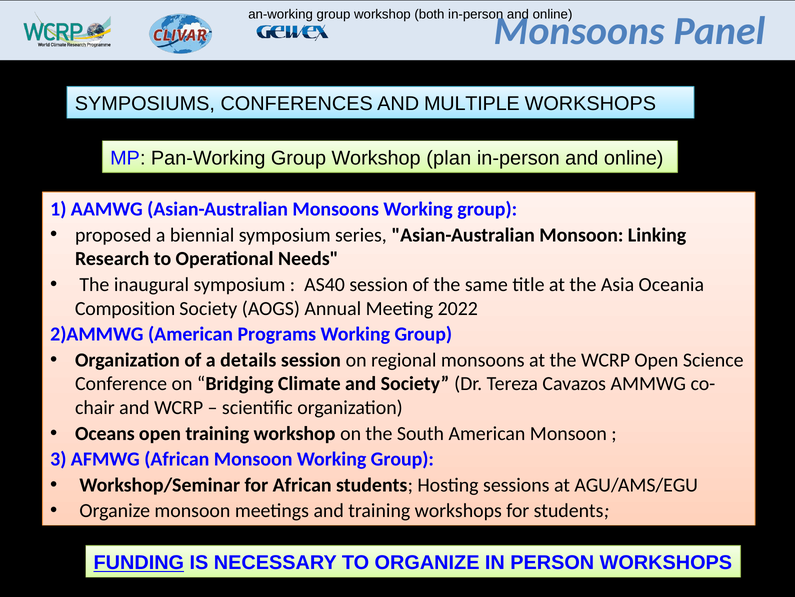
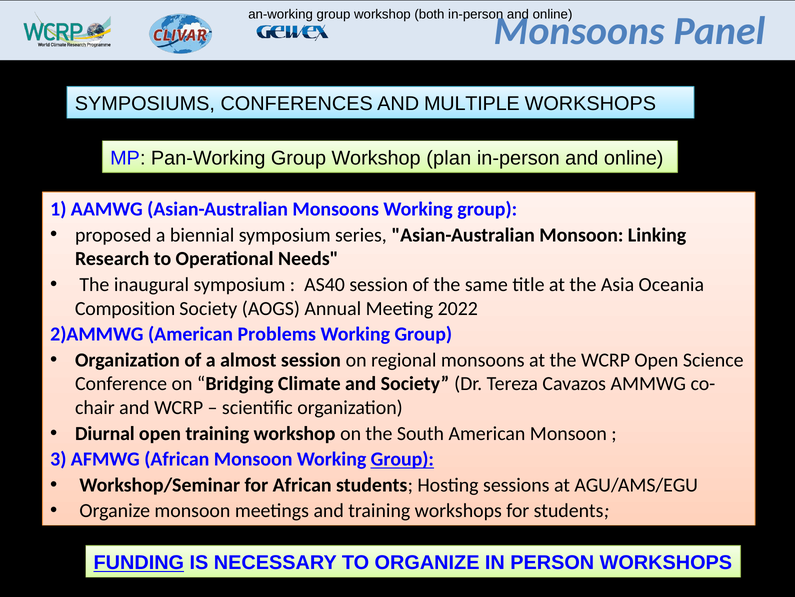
Programs: Programs -> Problems (277, 334)
details: details -> almost (248, 360)
Oceans: Oceans -> Diurnal (105, 433)
Group underline: none -> present (402, 459)
